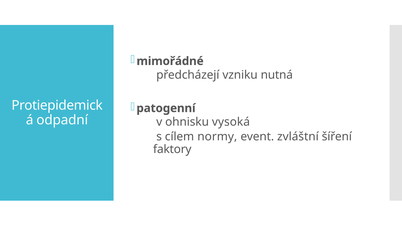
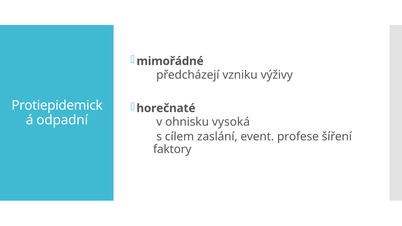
nutná: nutná -> výživy (277, 75)
patogenní: patogenní -> horečnaté (166, 108)
normy: normy -> zaslání (217, 137)
zvláštní: zvláštní -> profese (298, 137)
